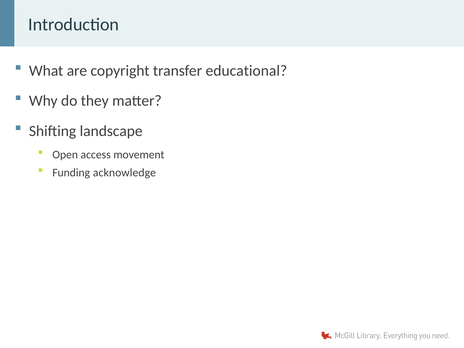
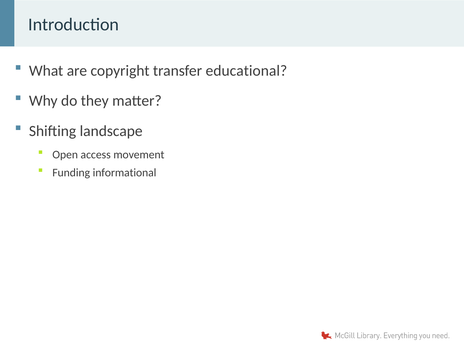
acknowledge: acknowledge -> informational (125, 173)
